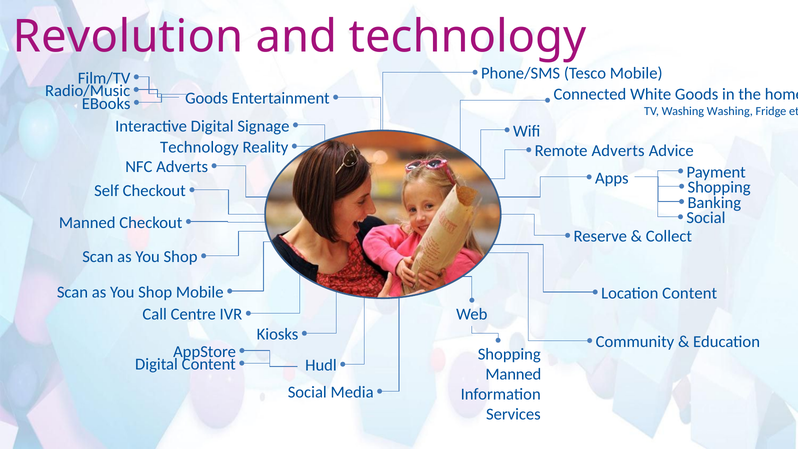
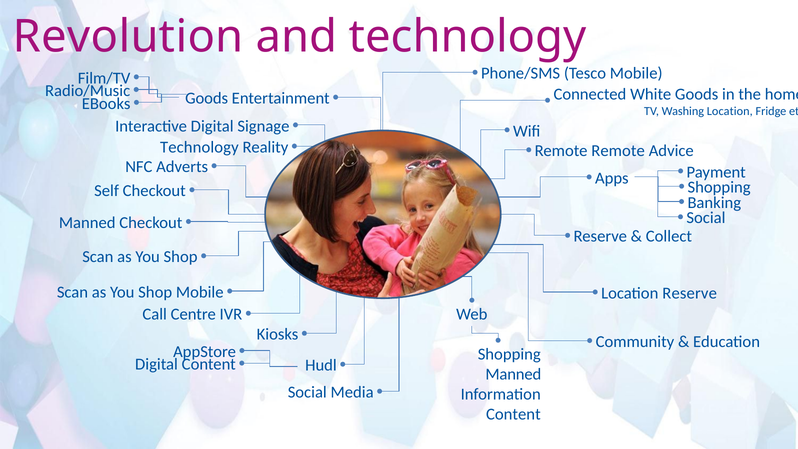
Washing Washing: Washing -> Location (730, 111)
Remote Adverts: Adverts -> Remote (618, 151)
Location Content: Content -> Reserve (690, 293)
Services: Services -> Content (513, 414)
